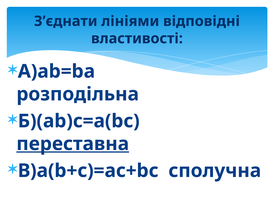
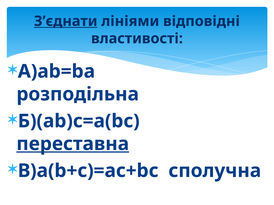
З’єднати underline: none -> present (66, 21)
